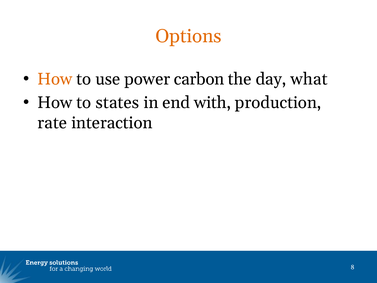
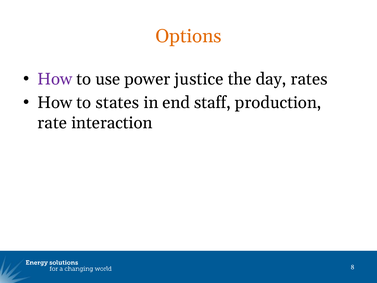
How colour: orange -> purple (55, 79)
carbon: carbon -> justice (199, 79)
what: what -> rates (309, 79)
with: with -> staff (213, 103)
